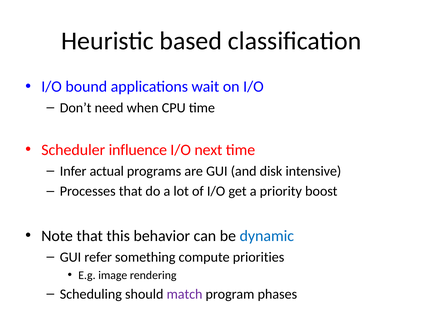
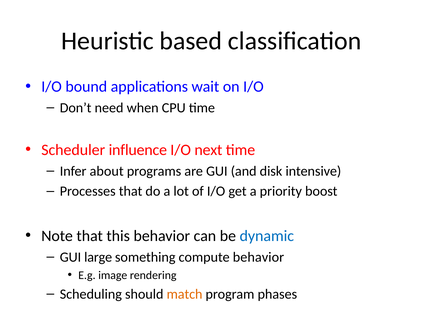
actual: actual -> about (107, 171)
refer: refer -> large (98, 257)
compute priorities: priorities -> behavior (258, 257)
match colour: purple -> orange (185, 294)
